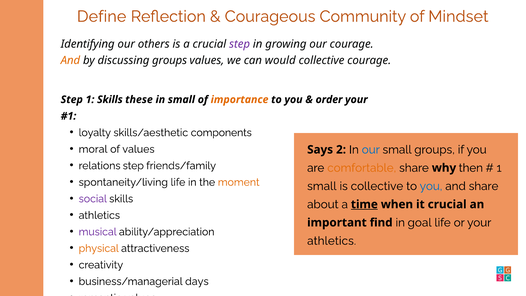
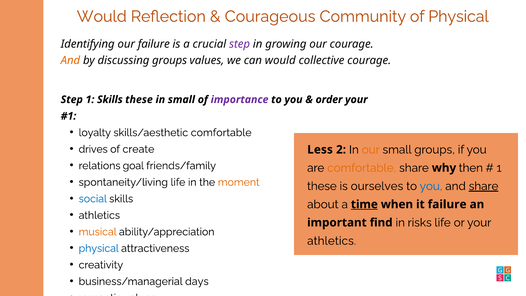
Define: Define -> Would (102, 16)
of Mindset: Mindset -> Physical (458, 16)
our others: others -> failure (154, 44)
importance colour: orange -> purple (240, 100)
skills/aesthetic components: components -> comfortable (221, 133)
moral: moral -> drives (93, 149)
of values: values -> create (138, 149)
Says: Says -> Less (320, 150)
our colour: blue -> orange (371, 150)
relations step: step -> goal (133, 166)
small: small -> these (322, 186)
is collective: collective -> ourselves (377, 186)
share underline: none -> present (484, 186)
social colour: purple -> blue (93, 199)
it crucial: crucial -> failure (447, 204)
goal: goal -> risks (420, 223)
musical colour: purple -> orange (98, 232)
physical colour: orange -> blue (99, 248)
